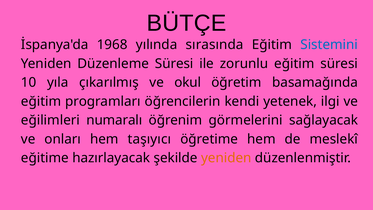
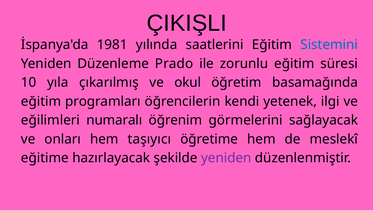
BÜTÇE: BÜTÇE -> ÇIKIŞLI (187, 23)
1968: 1968 -> 1981 (112, 45)
sırasında: sırasında -> saatlerini (215, 45)
Düzenleme Süresi: Süresi -> Prado (174, 64)
yeniden colour: orange -> purple (226, 158)
